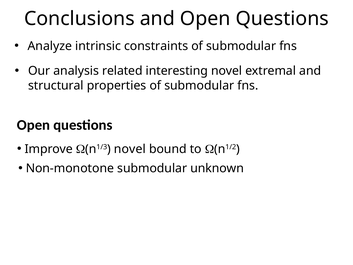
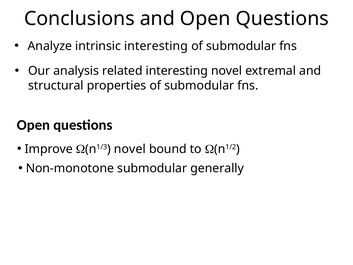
intrinsic constraints: constraints -> interesting (156, 46)
unknown: unknown -> generally (217, 168)
